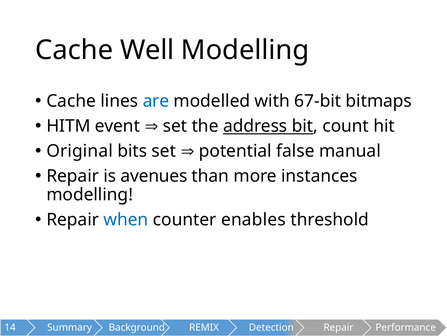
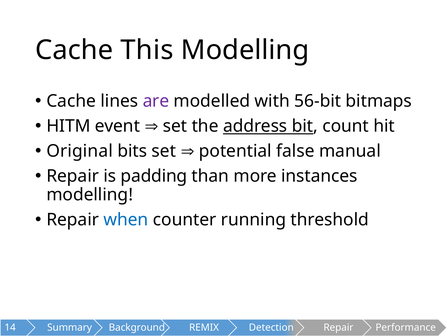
Well: Well -> This (147, 50)
are colour: blue -> purple (156, 101)
67-bit: 67-bit -> 56-bit (318, 101)
avenues: avenues -> padding (154, 176)
enables: enables -> running (254, 219)
